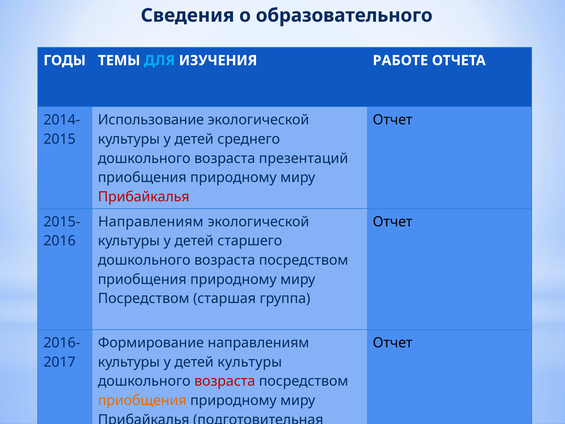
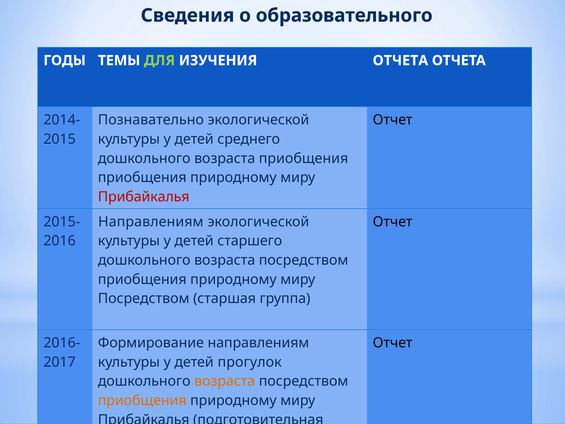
ДЛЯ colour: light blue -> light green (159, 60)
ИЗУЧЕНИЯ РАБОТЕ: РАБОТЕ -> ОТЧЕТА (400, 60)
Использование: Использование -> Познавательно (151, 120)
возраста презентаций: презентаций -> приобщения (304, 158)
детей культуры: культуры -> прогулок (250, 362)
возраста colour: red -> orange (225, 381)
